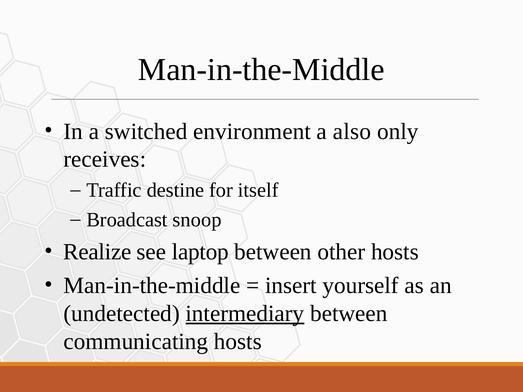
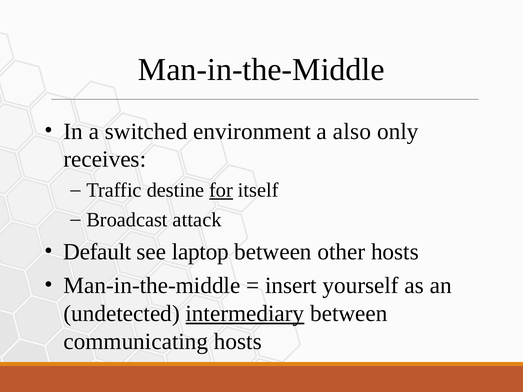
for underline: none -> present (221, 190)
snoop: snoop -> attack (197, 220)
Realize: Realize -> Default (97, 252)
